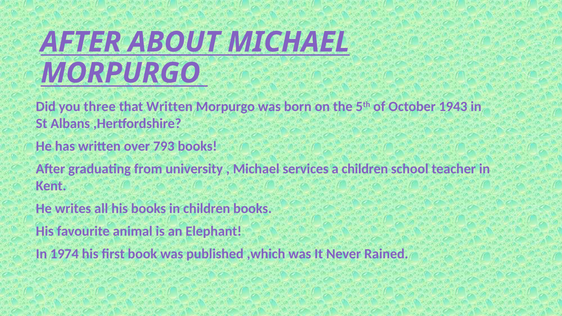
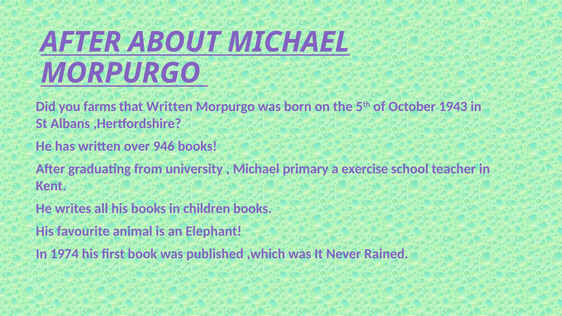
three: three -> farms (100, 107)
793: 793 -> 946 (164, 146)
services: services -> primary (306, 169)
a children: children -> exercise (365, 169)
